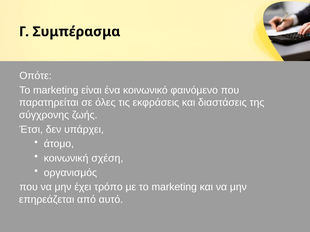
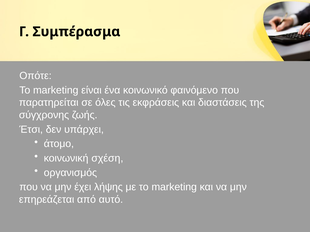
τρόπο: τρόπο -> λήψης (108, 187)
